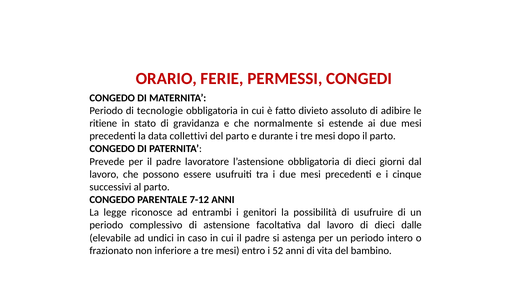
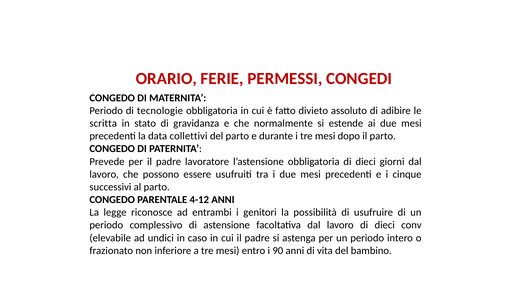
ritiene: ritiene -> scritta (103, 123)
7-12: 7-12 -> 4-12 (199, 200)
dalle: dalle -> conv (411, 225)
52: 52 -> 90 (278, 250)
